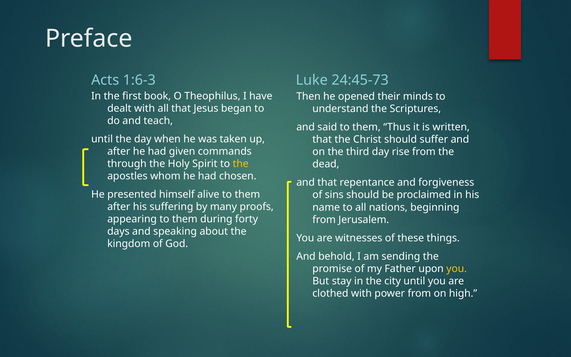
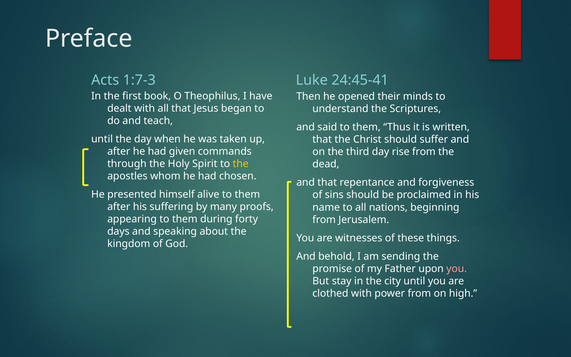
1:6-3: 1:6-3 -> 1:7-3 (139, 80)
24:45-73: 24:45-73 -> 24:45-41 (360, 80)
you colour: yellow -> pink (457, 269)
